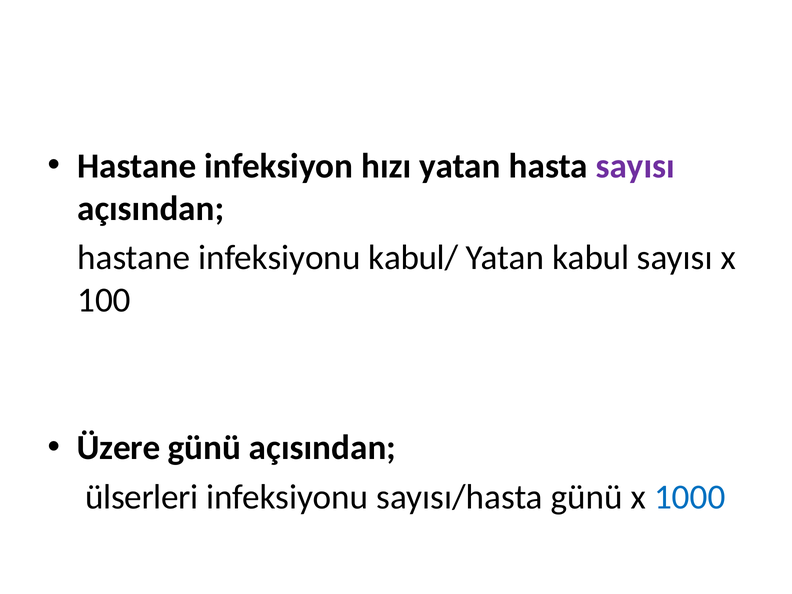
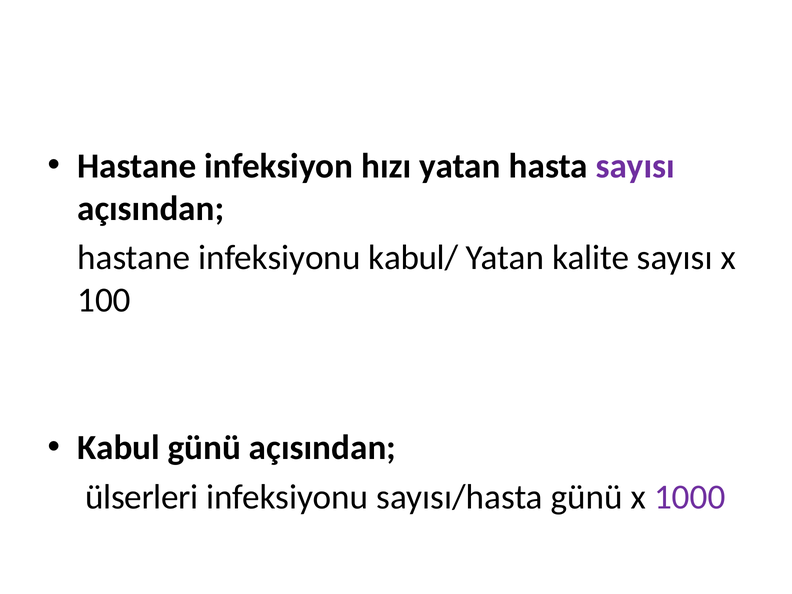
kabul: kabul -> kalite (591, 258)
Üzere: Üzere -> Kabul (118, 448)
1000 colour: blue -> purple (690, 497)
